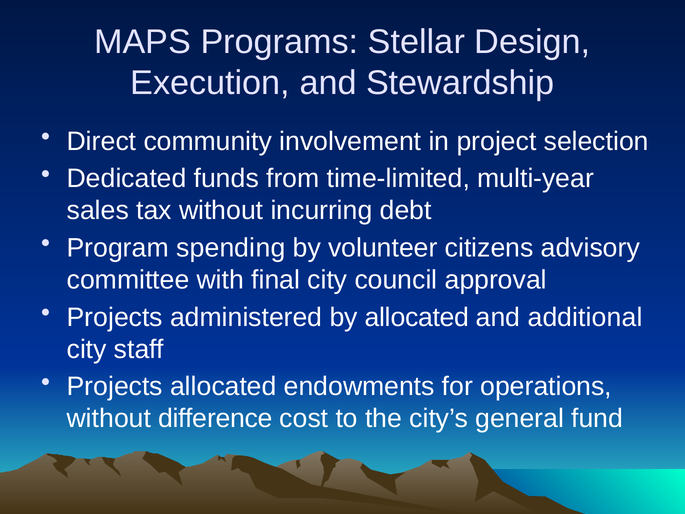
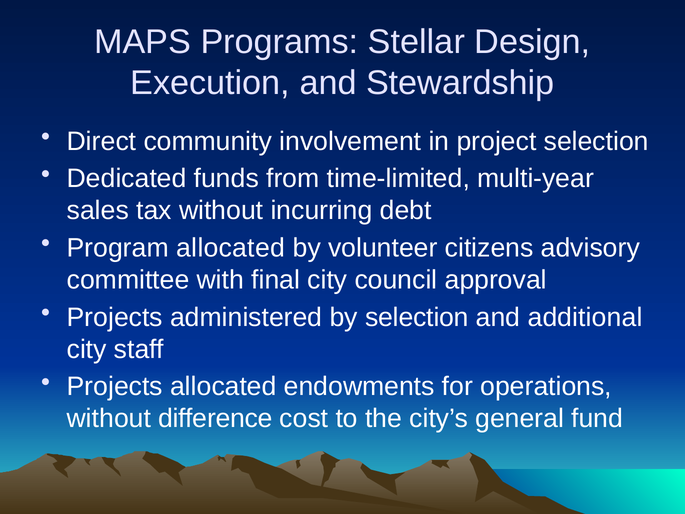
Program spending: spending -> allocated (231, 248)
by allocated: allocated -> selection (417, 317)
